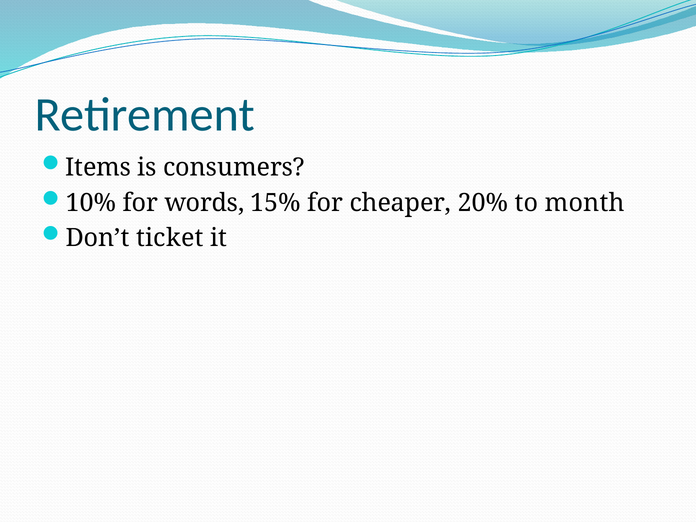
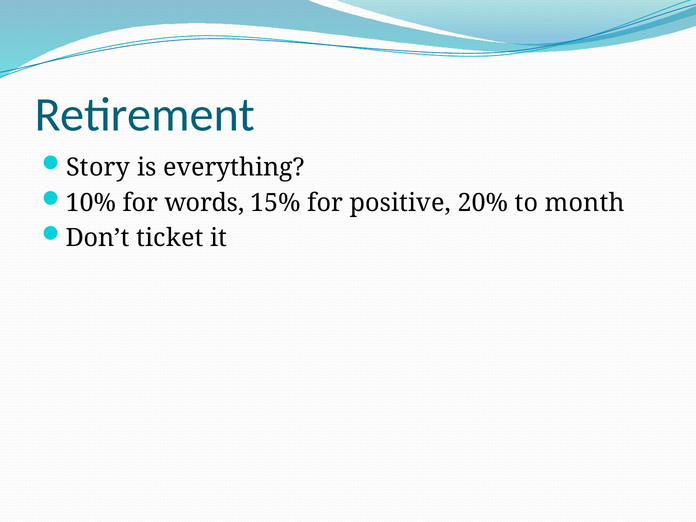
Items: Items -> Story (98, 168)
consumers: consumers -> everything (234, 168)
cheaper: cheaper -> positive (400, 203)
